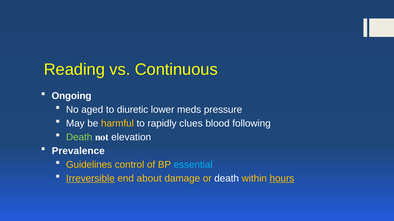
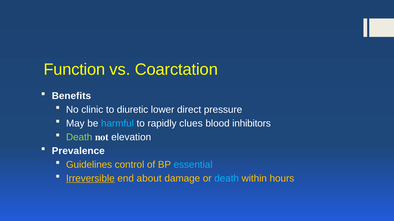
Reading: Reading -> Function (74, 70)
Continuous: Continuous -> Coarctation (176, 70)
Ongoing: Ongoing -> Benefits (71, 96)
aged: aged -> clinic (92, 110)
meds: meds -> direct (189, 110)
harmful colour: yellow -> light blue (117, 124)
following: following -> inhibitors (252, 124)
death colour: white -> light blue (227, 179)
hours underline: present -> none (282, 179)
